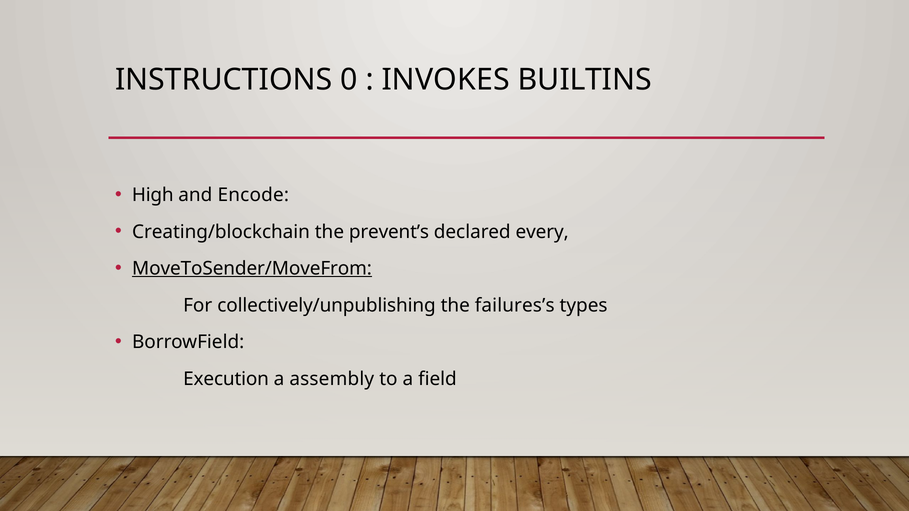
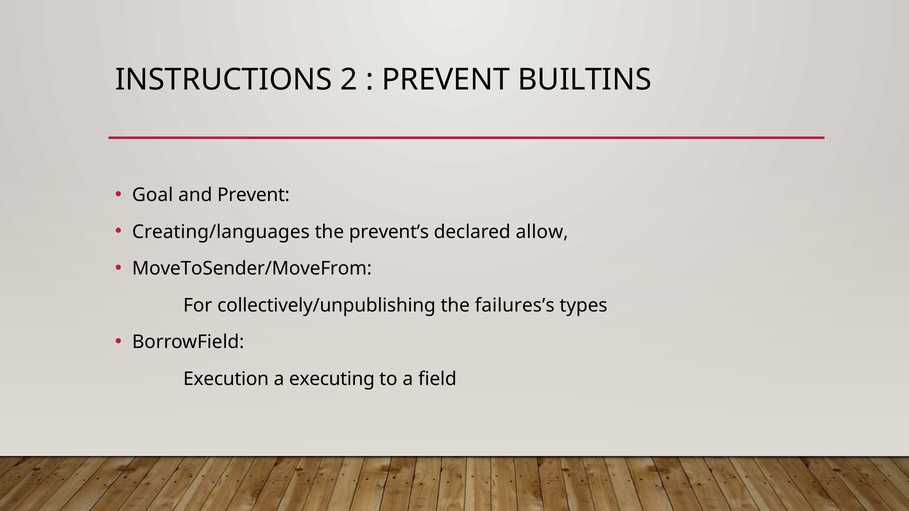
0: 0 -> 2 (349, 80)
INVOKES: INVOKES -> PREVENT (446, 80)
High: High -> Goal (153, 195)
and Encode: Encode -> Prevent (253, 195)
Creating/blockchain: Creating/blockchain -> Creating/languages (221, 232)
every: every -> allow (542, 232)
MoveToSender/MoveFrom underline: present -> none (252, 269)
assembly: assembly -> executing (332, 379)
